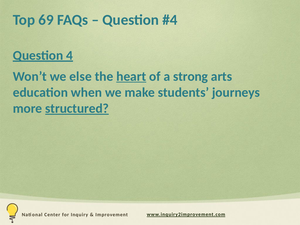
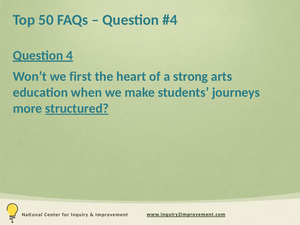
69: 69 -> 50 (46, 20)
else: else -> first (81, 76)
heart underline: present -> none (131, 76)
